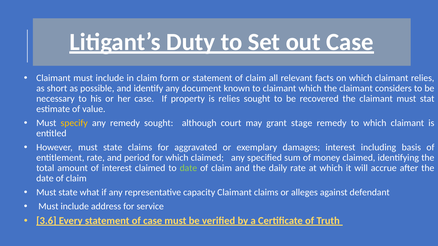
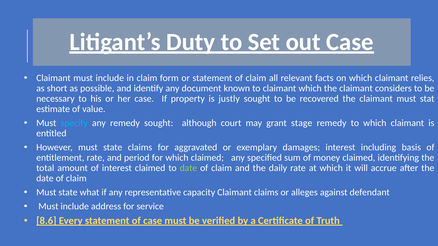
is relies: relies -> justly (229, 99)
specify colour: yellow -> light blue (74, 123)
3.6: 3.6 -> 8.6 (46, 221)
